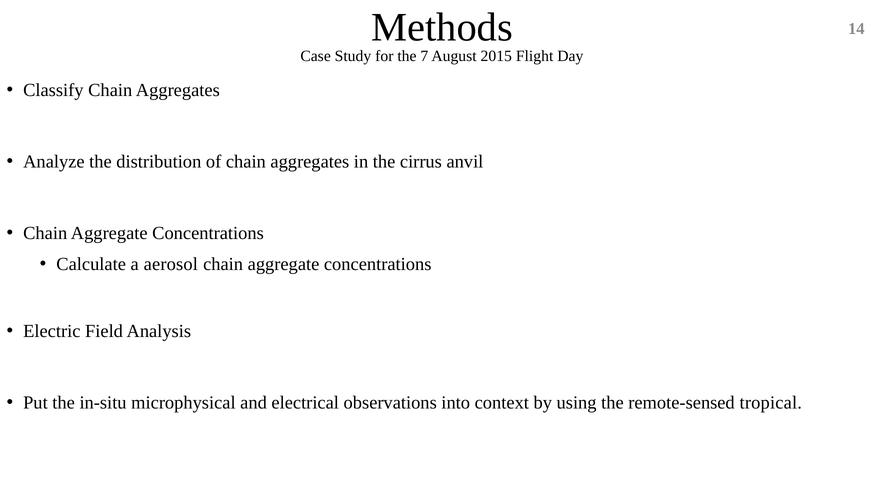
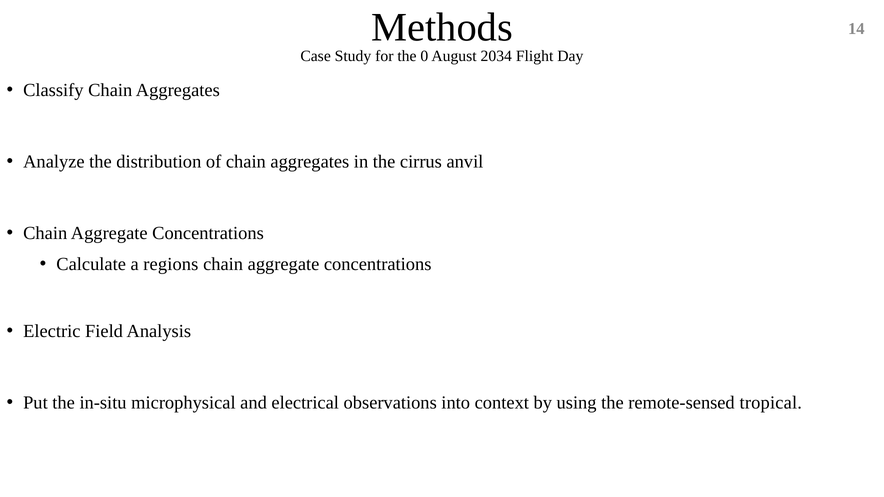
7: 7 -> 0 (424, 56)
2015: 2015 -> 2034 (496, 56)
aerosol: aerosol -> regions (171, 264)
